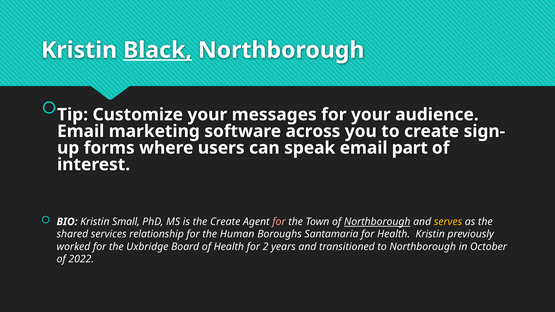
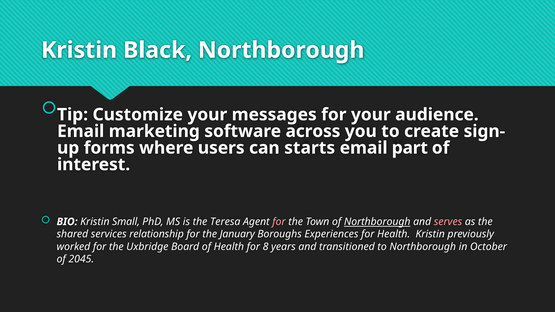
Black underline: present -> none (157, 50)
speak: speak -> starts (310, 148)
the Create: Create -> Teresa (225, 222)
serves colour: yellow -> pink (448, 222)
Human: Human -> January (237, 234)
Santamaria: Santamaria -> Experiences (331, 234)
2: 2 -> 8 (266, 247)
2022: 2022 -> 2045 (81, 259)
